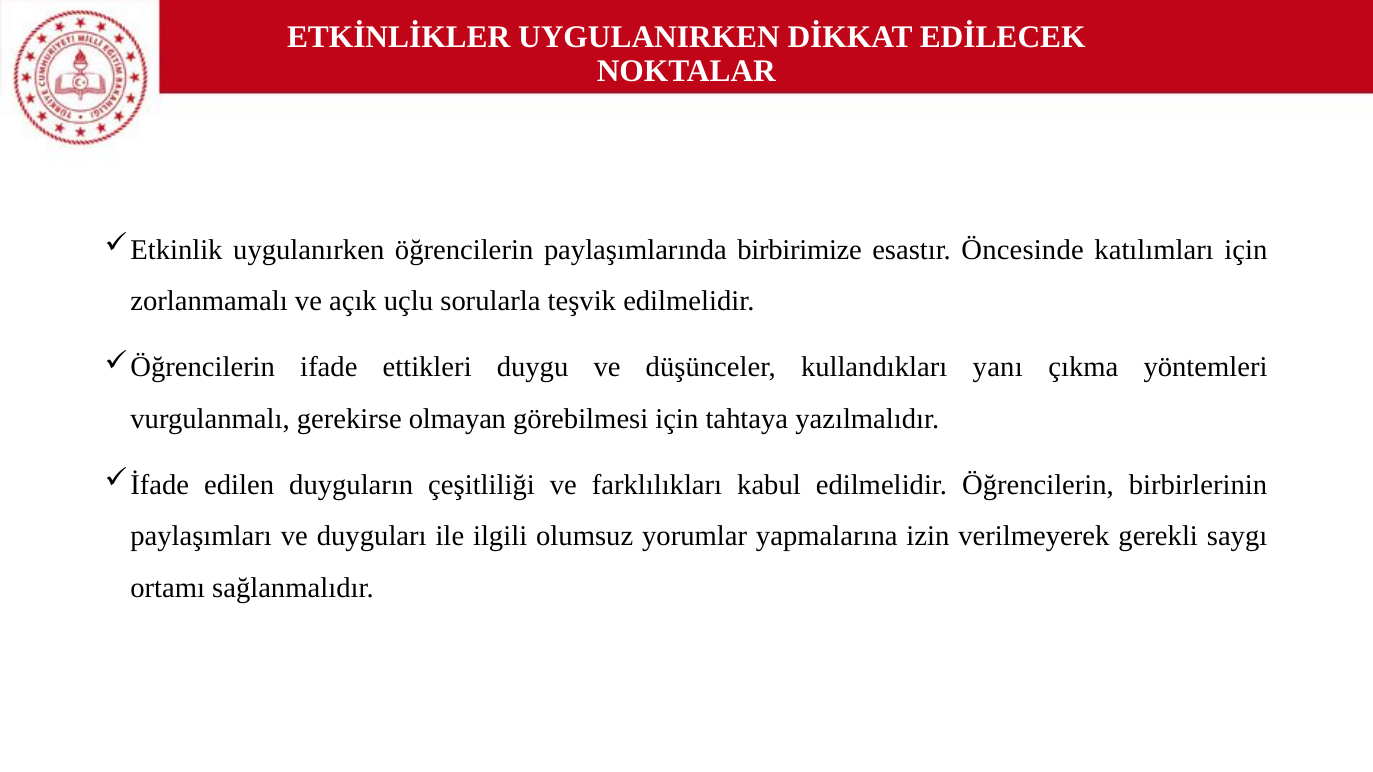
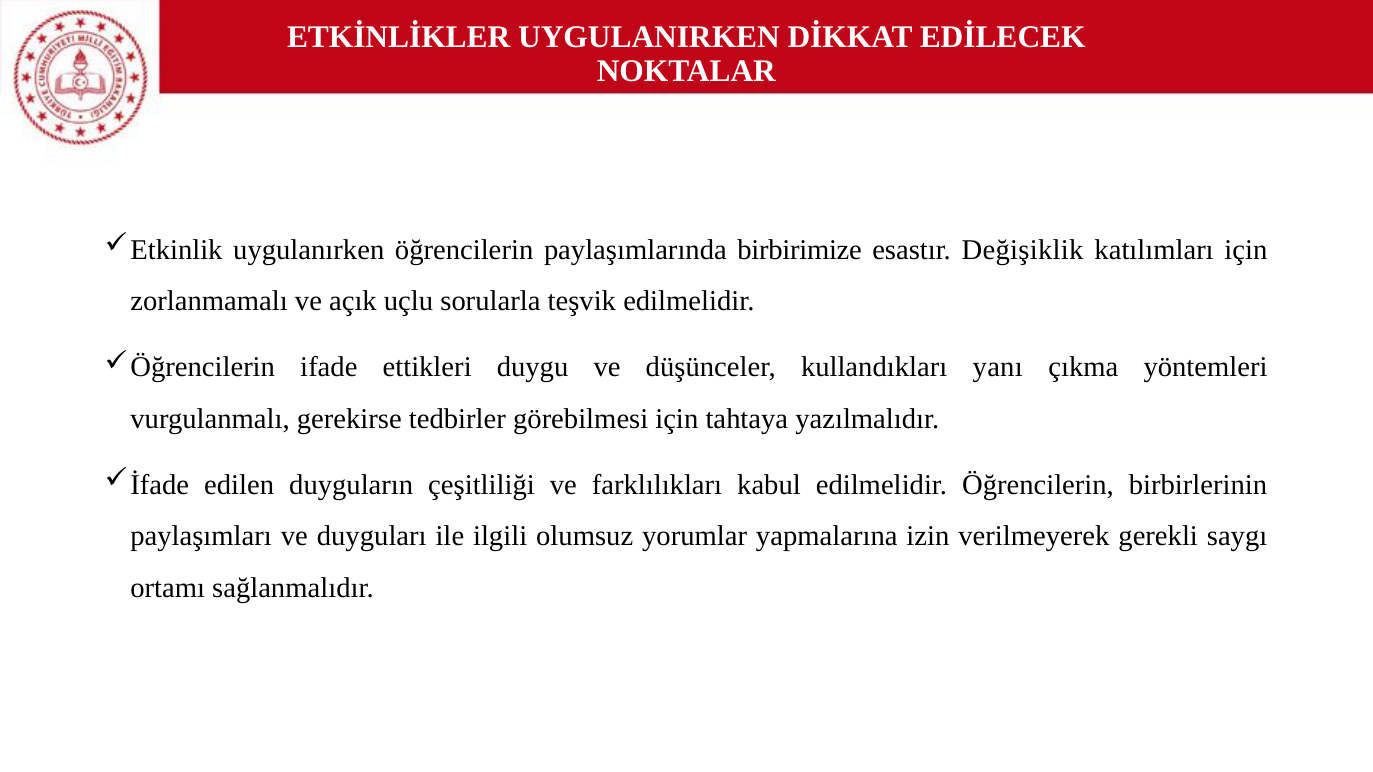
Öncesinde: Öncesinde -> Değişiklik (1022, 250)
olmayan: olmayan -> tedbirler (457, 419)
